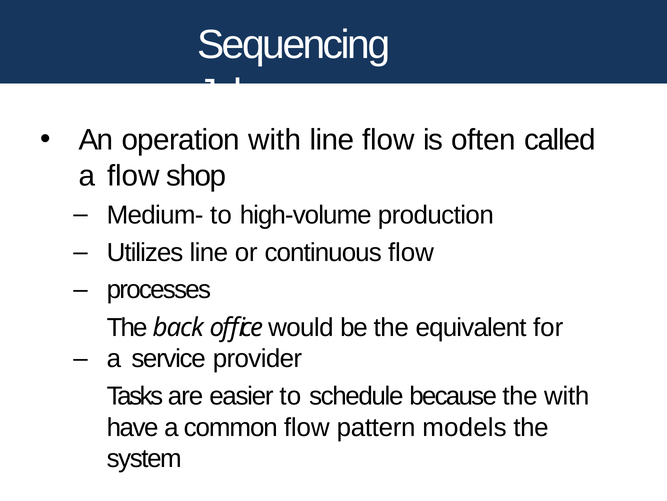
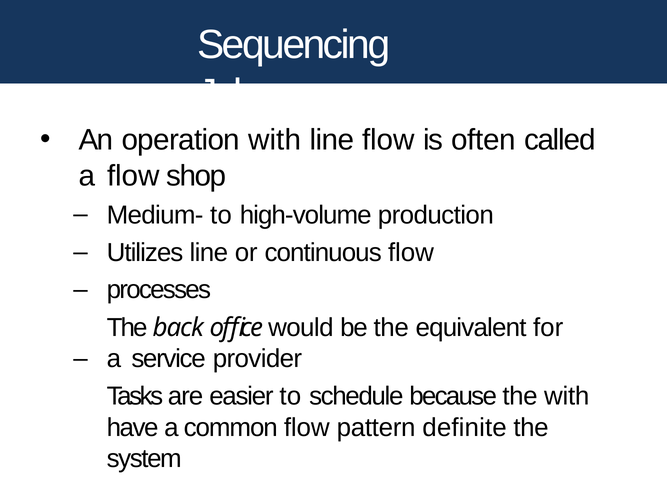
models: models -> definite (465, 427)
